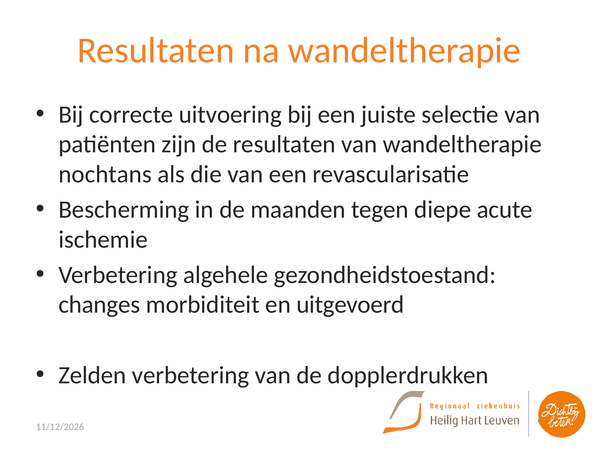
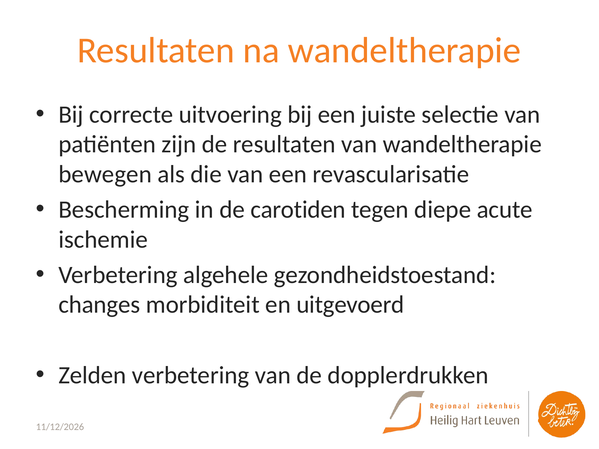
nochtans: nochtans -> bewegen (105, 174)
maanden: maanden -> carotiden (298, 210)
